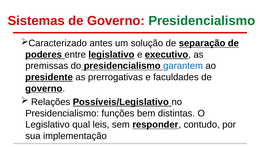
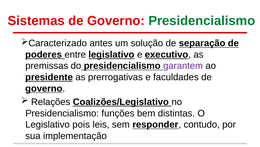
garantem colour: blue -> purple (183, 66)
Possíveis/Legislativo: Possíveis/Legislativo -> Coalizões/Legislativo (121, 101)
qual: qual -> pois (81, 124)
